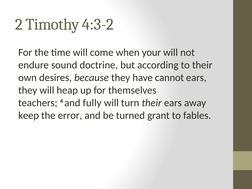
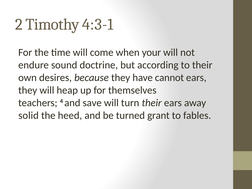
4:3-2: 4:3-2 -> 4:3-1 (98, 24)
fully: fully -> save (92, 103)
keep: keep -> solid (29, 115)
error: error -> heed (70, 115)
